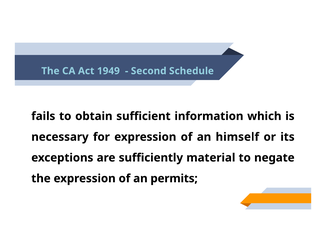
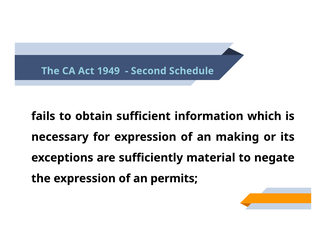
himself: himself -> making (237, 137)
